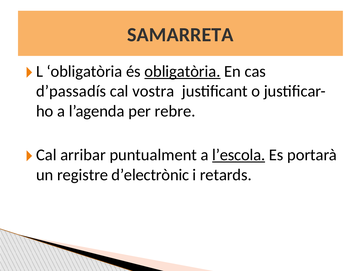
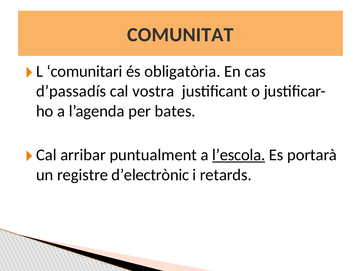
SAMARRETA: SAMARRETA -> COMUNITAT (180, 35)
L obligatòria: obligatòria -> comunitari (85, 71)
obligatòria underline: present -> none (182, 71)
rebre: rebre -> bates (175, 111)
